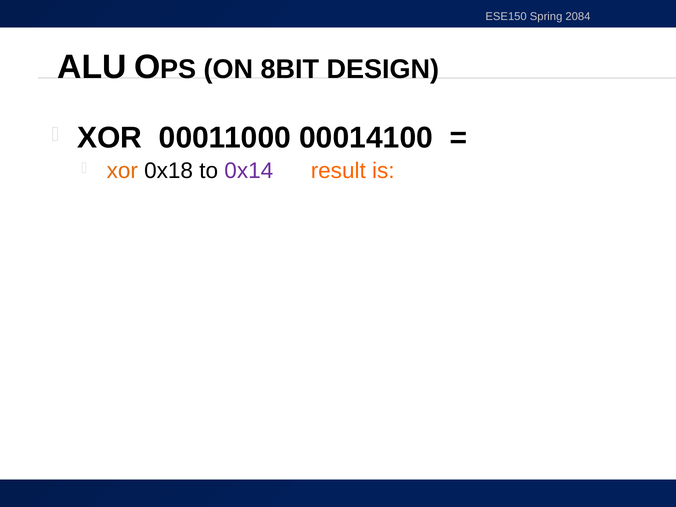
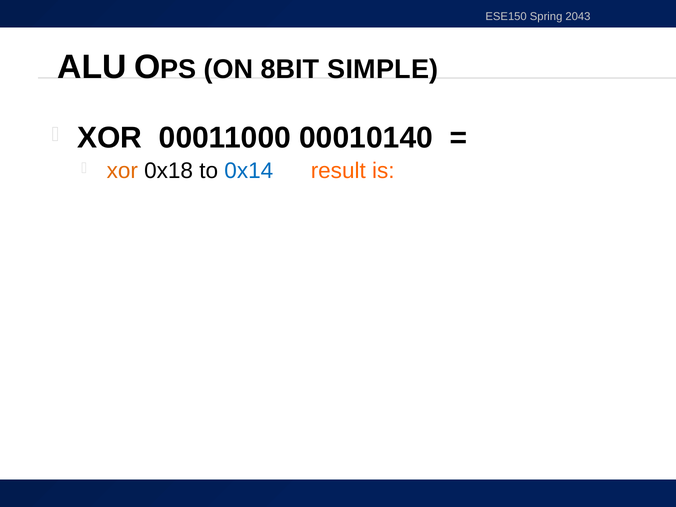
2084: 2084 -> 2043 (578, 17)
DESIGN: DESIGN -> SIMPLE (383, 69)
00014100: 00014100 -> 00010140 (366, 138)
0x14 colour: purple -> blue (249, 171)
